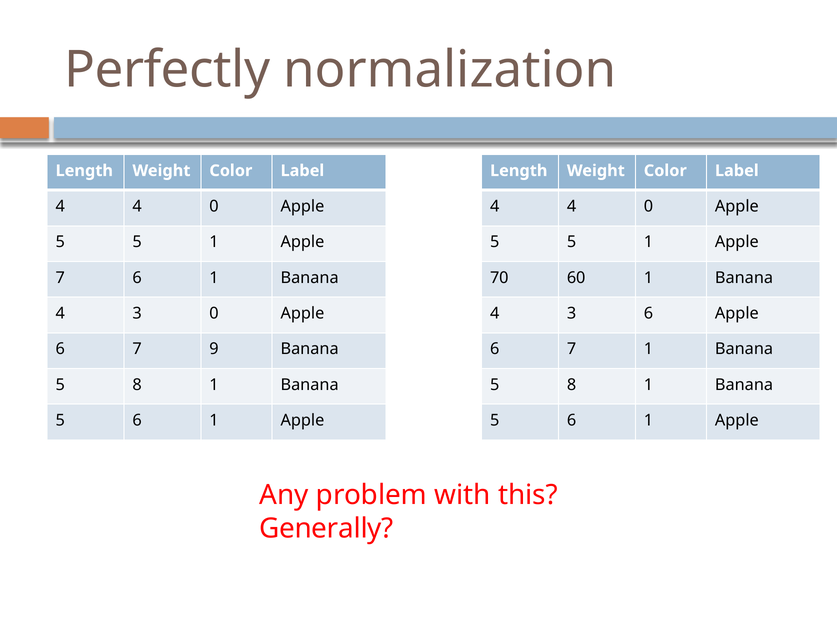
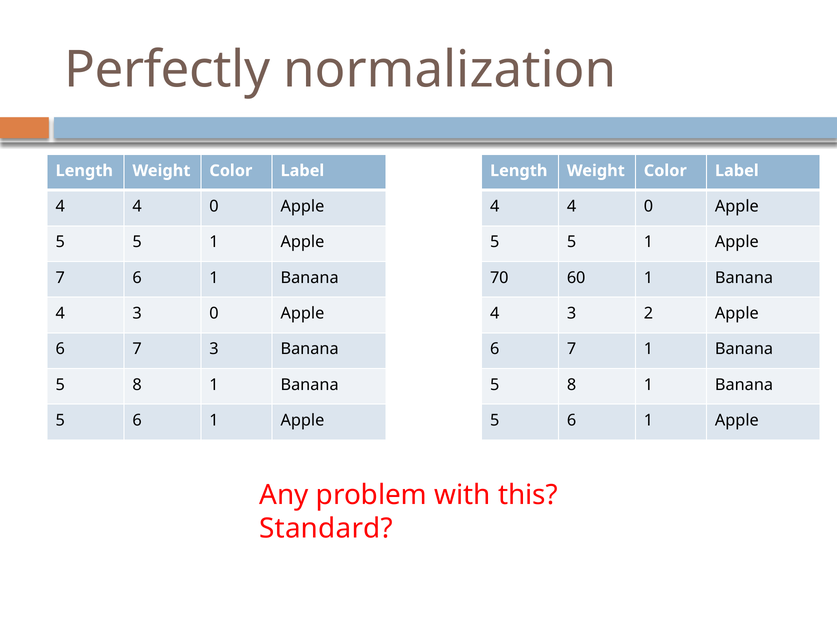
3 6: 6 -> 2 (648, 313)
7 9: 9 -> 3 (214, 349)
Generally: Generally -> Standard (326, 528)
